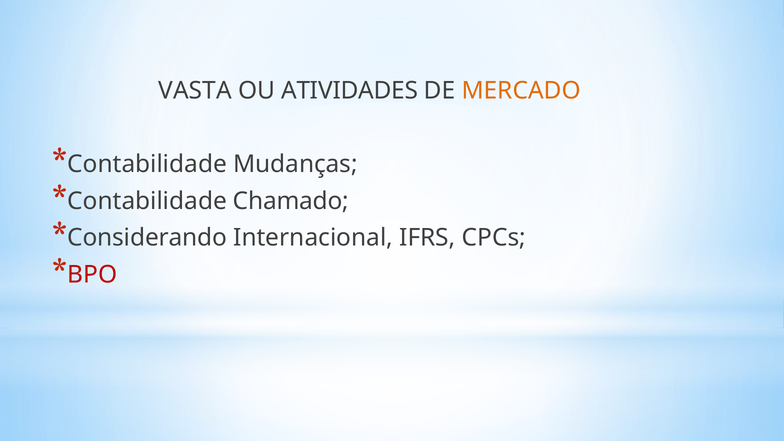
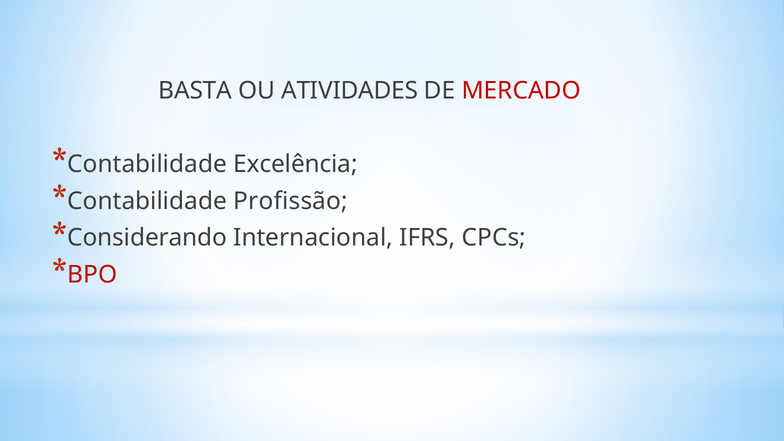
VASTA: VASTA -> BASTA (195, 91)
MERCADO colour: orange -> red (521, 91)
Mudanças: Mudanças -> Excelência (295, 164)
Chamado: Chamado -> Profissão (291, 201)
